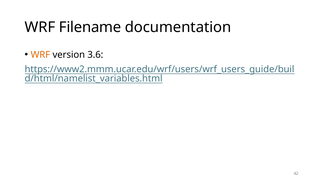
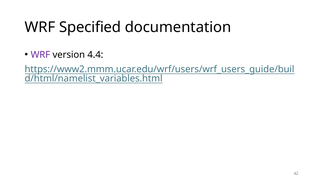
Filename: Filename -> Specified (90, 27)
WRF colour: orange -> purple (40, 55)
3.6: 3.6 -> 4.4 (95, 55)
